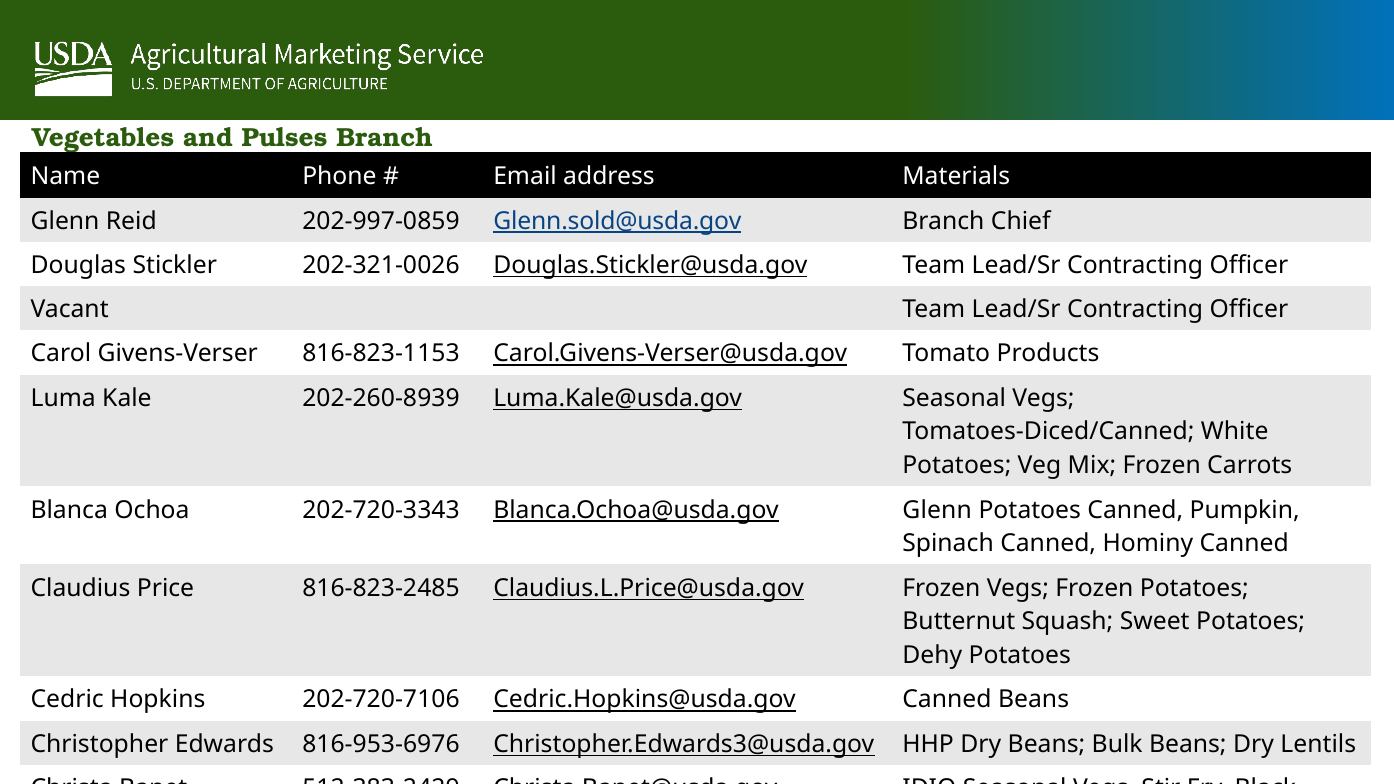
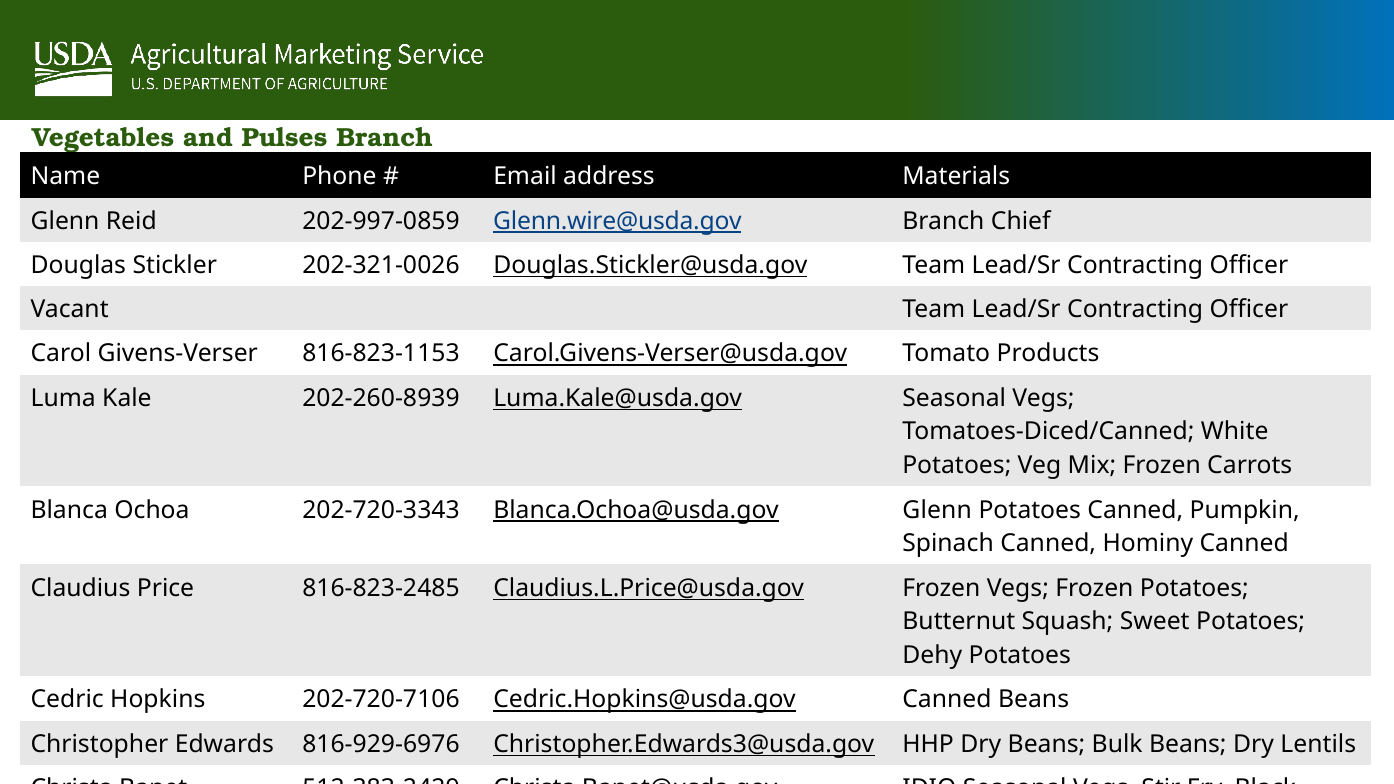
Glenn.sold@usda.gov: Glenn.sold@usda.gov -> Glenn.wire@usda.gov (617, 221)
816-953-6976: 816-953-6976 -> 816-929-6976 (381, 744)
